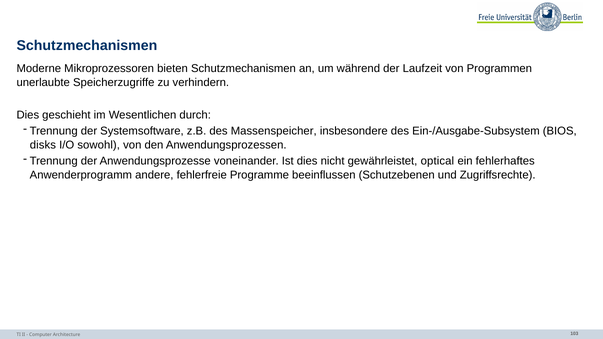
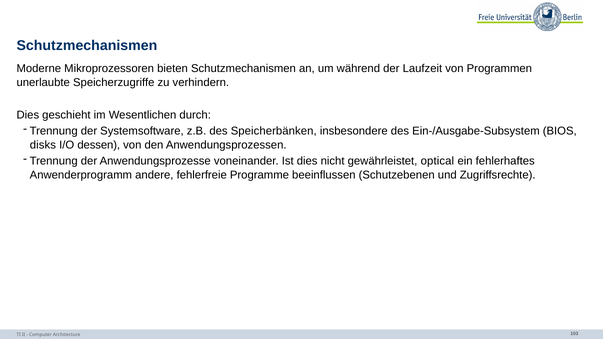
Massenspeicher: Massenspeicher -> Speicherbänken (274, 131)
sowohl: sowohl -> dessen (99, 145)
